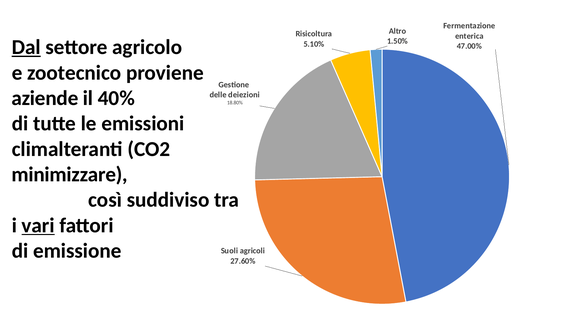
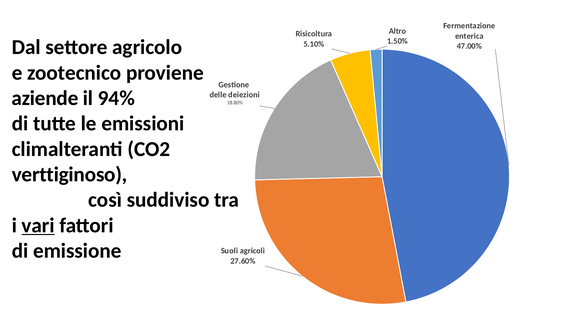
Dal underline: present -> none (26, 47)
40%: 40% -> 94% (116, 98)
minimizzare: minimizzare -> verttiginoso (70, 174)
